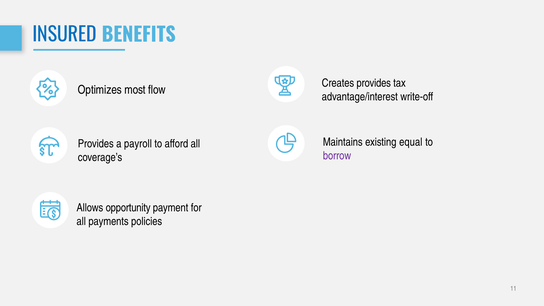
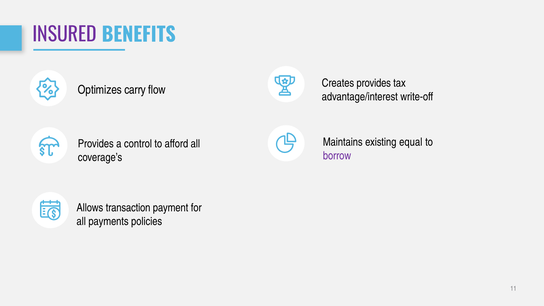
INSURED colour: blue -> purple (64, 35)
most: most -> carry (135, 90)
payroll: payroll -> control (138, 144)
opportunity: opportunity -> transaction (128, 208)
